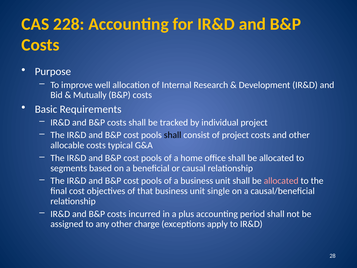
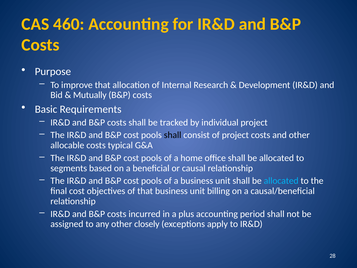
228: 228 -> 460 (69, 24)
improve well: well -> that (103, 85)
allocated colour: pink -> light blue (281, 181)
single: single -> billing (219, 191)
charge: charge -> closely (147, 224)
